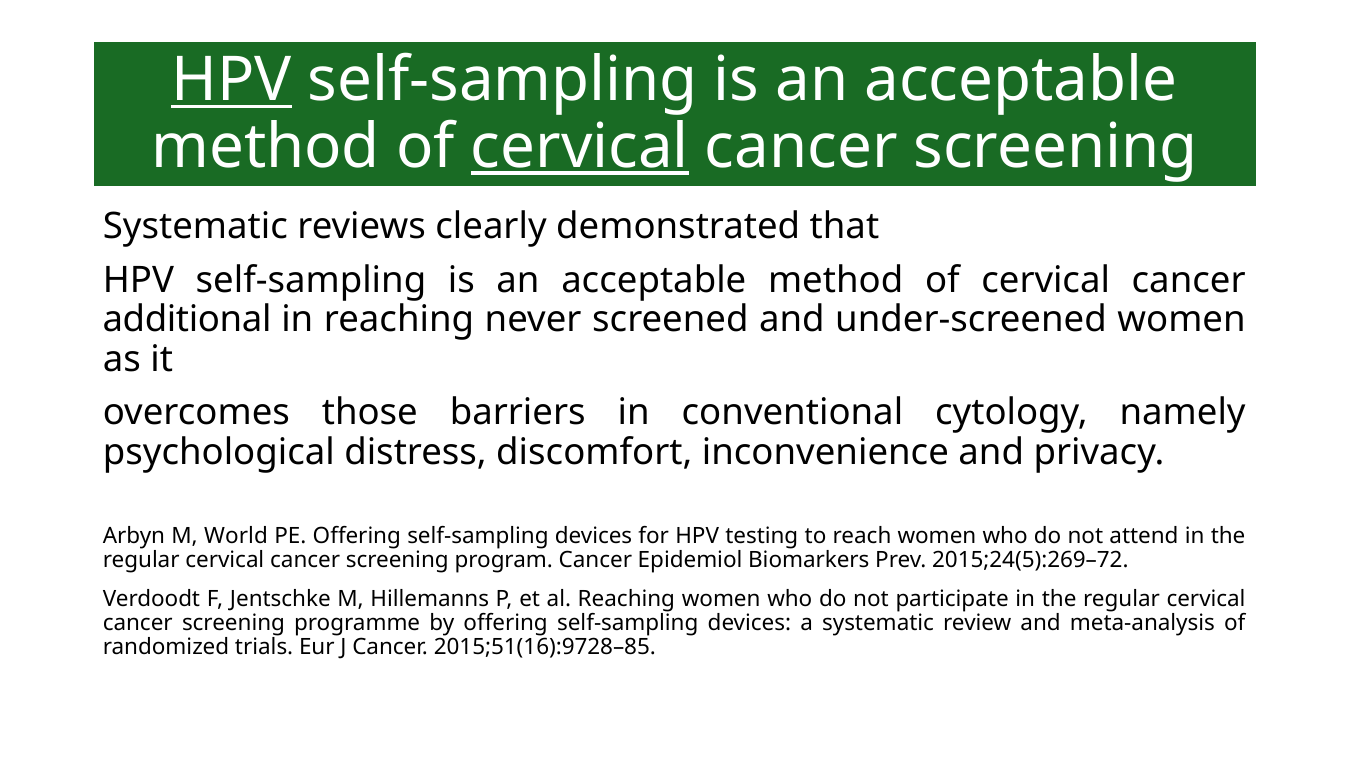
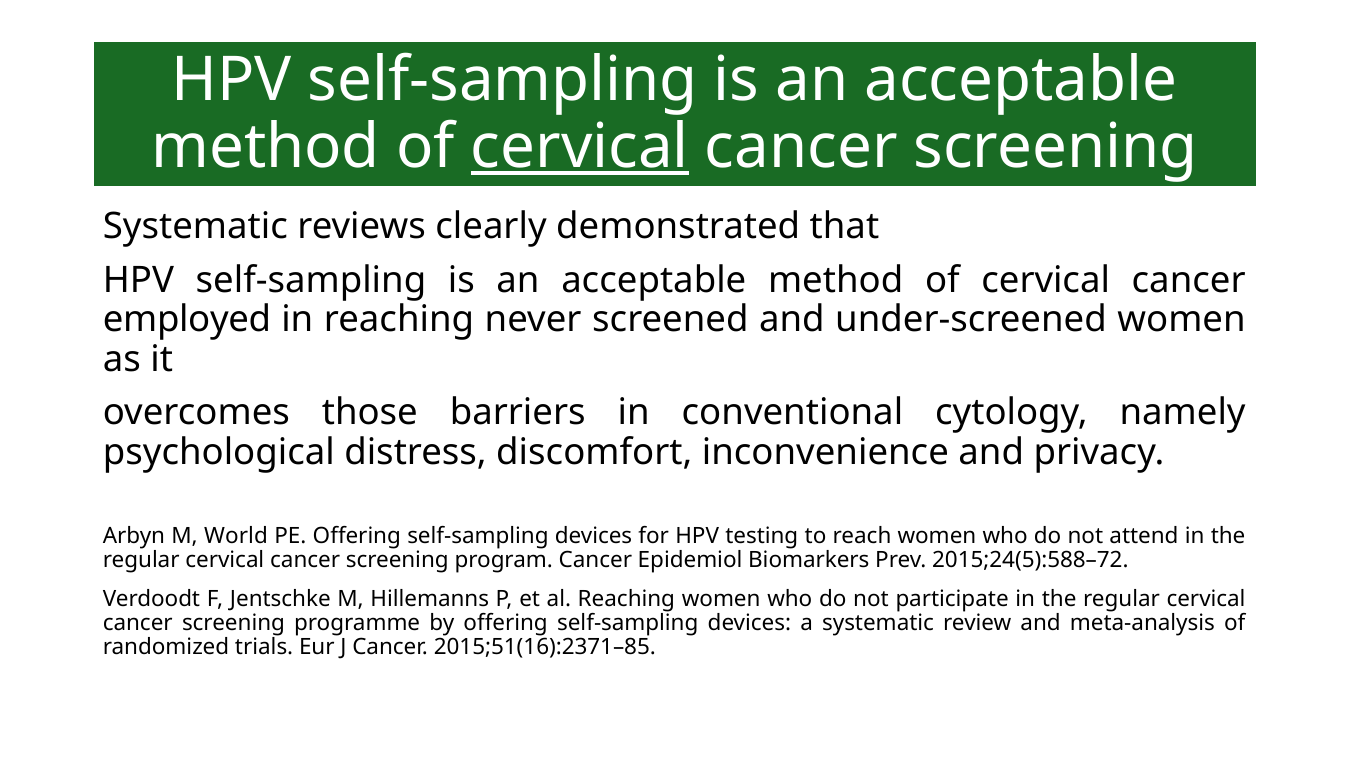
HPV underline: present -> none (231, 80)
additional: additional -> employed (187, 320)
2015;24(5):269–72: 2015;24(5):269–72 -> 2015;24(5):588–72 (1030, 561)
2015;51(16):9728–85: 2015;51(16):9728–85 -> 2015;51(16):2371–85 (545, 648)
